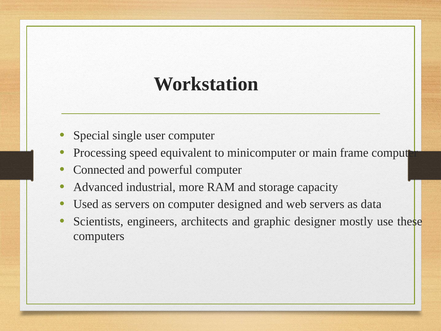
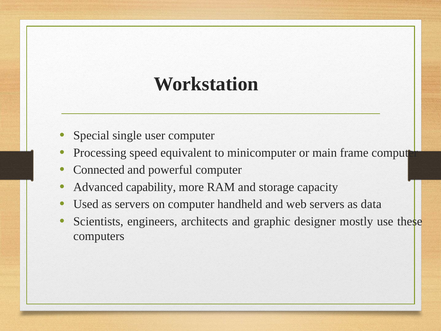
industrial: industrial -> capability (151, 187)
designed: designed -> handheld (240, 204)
